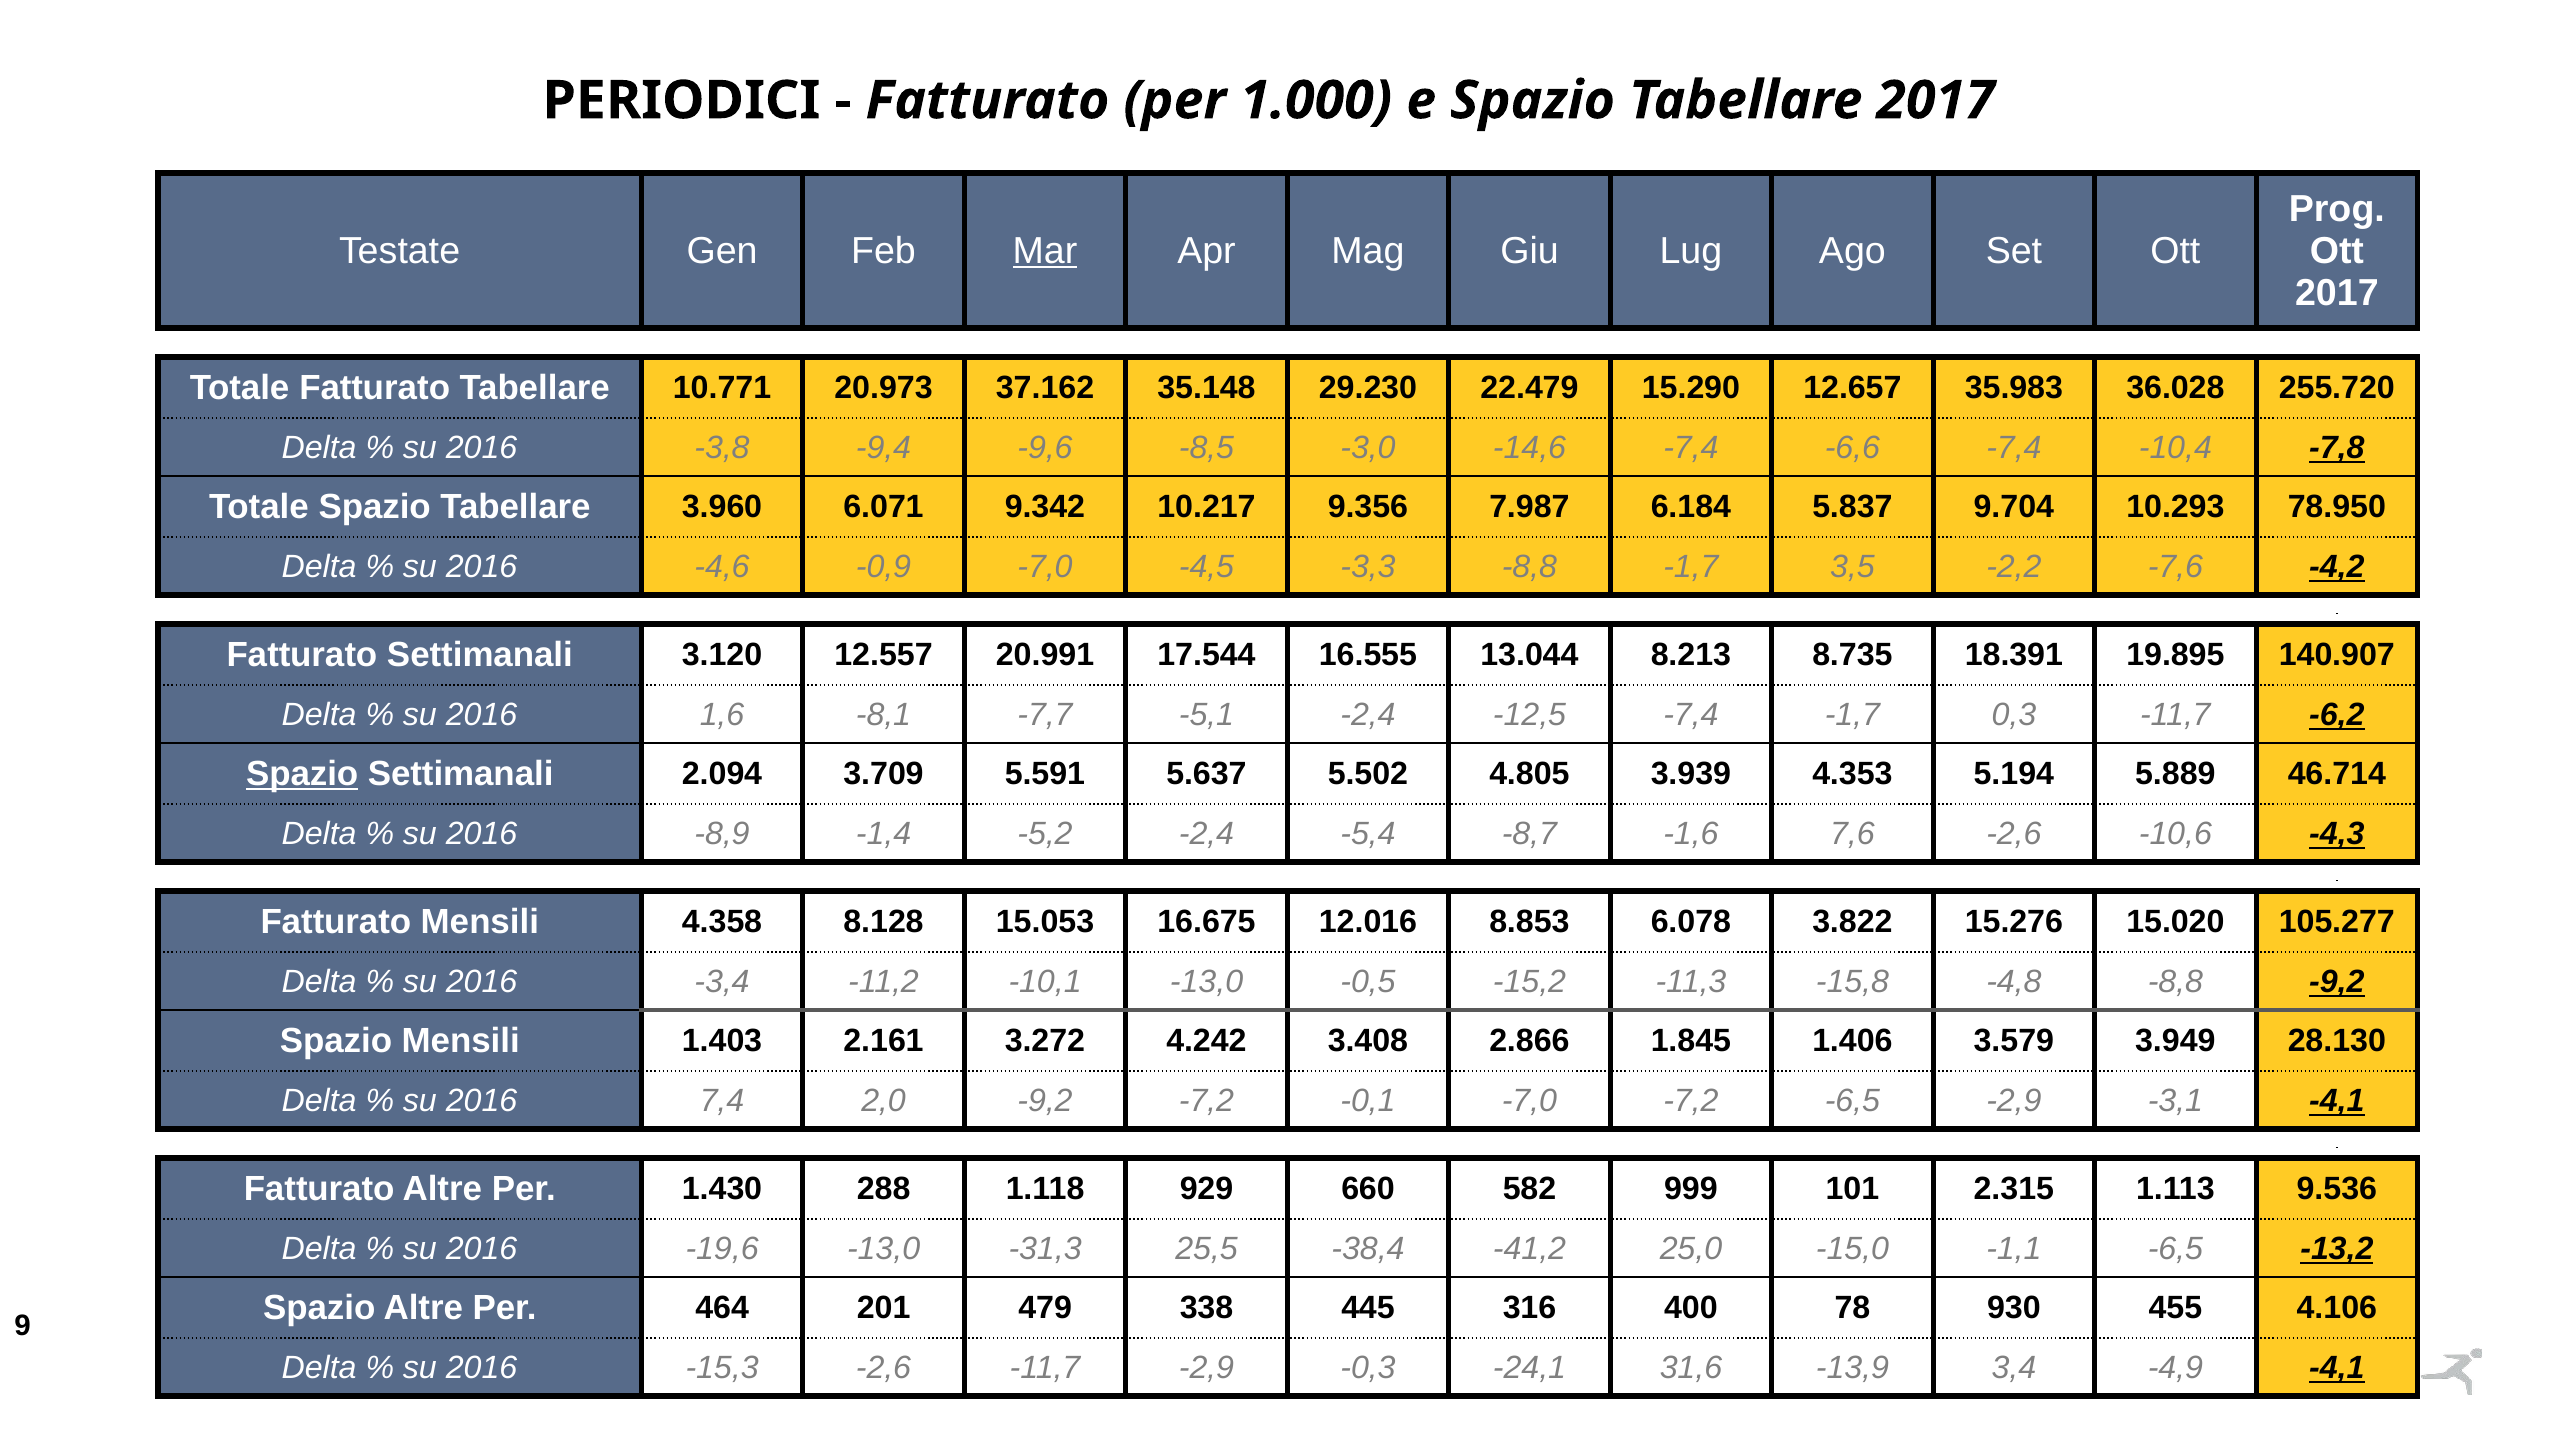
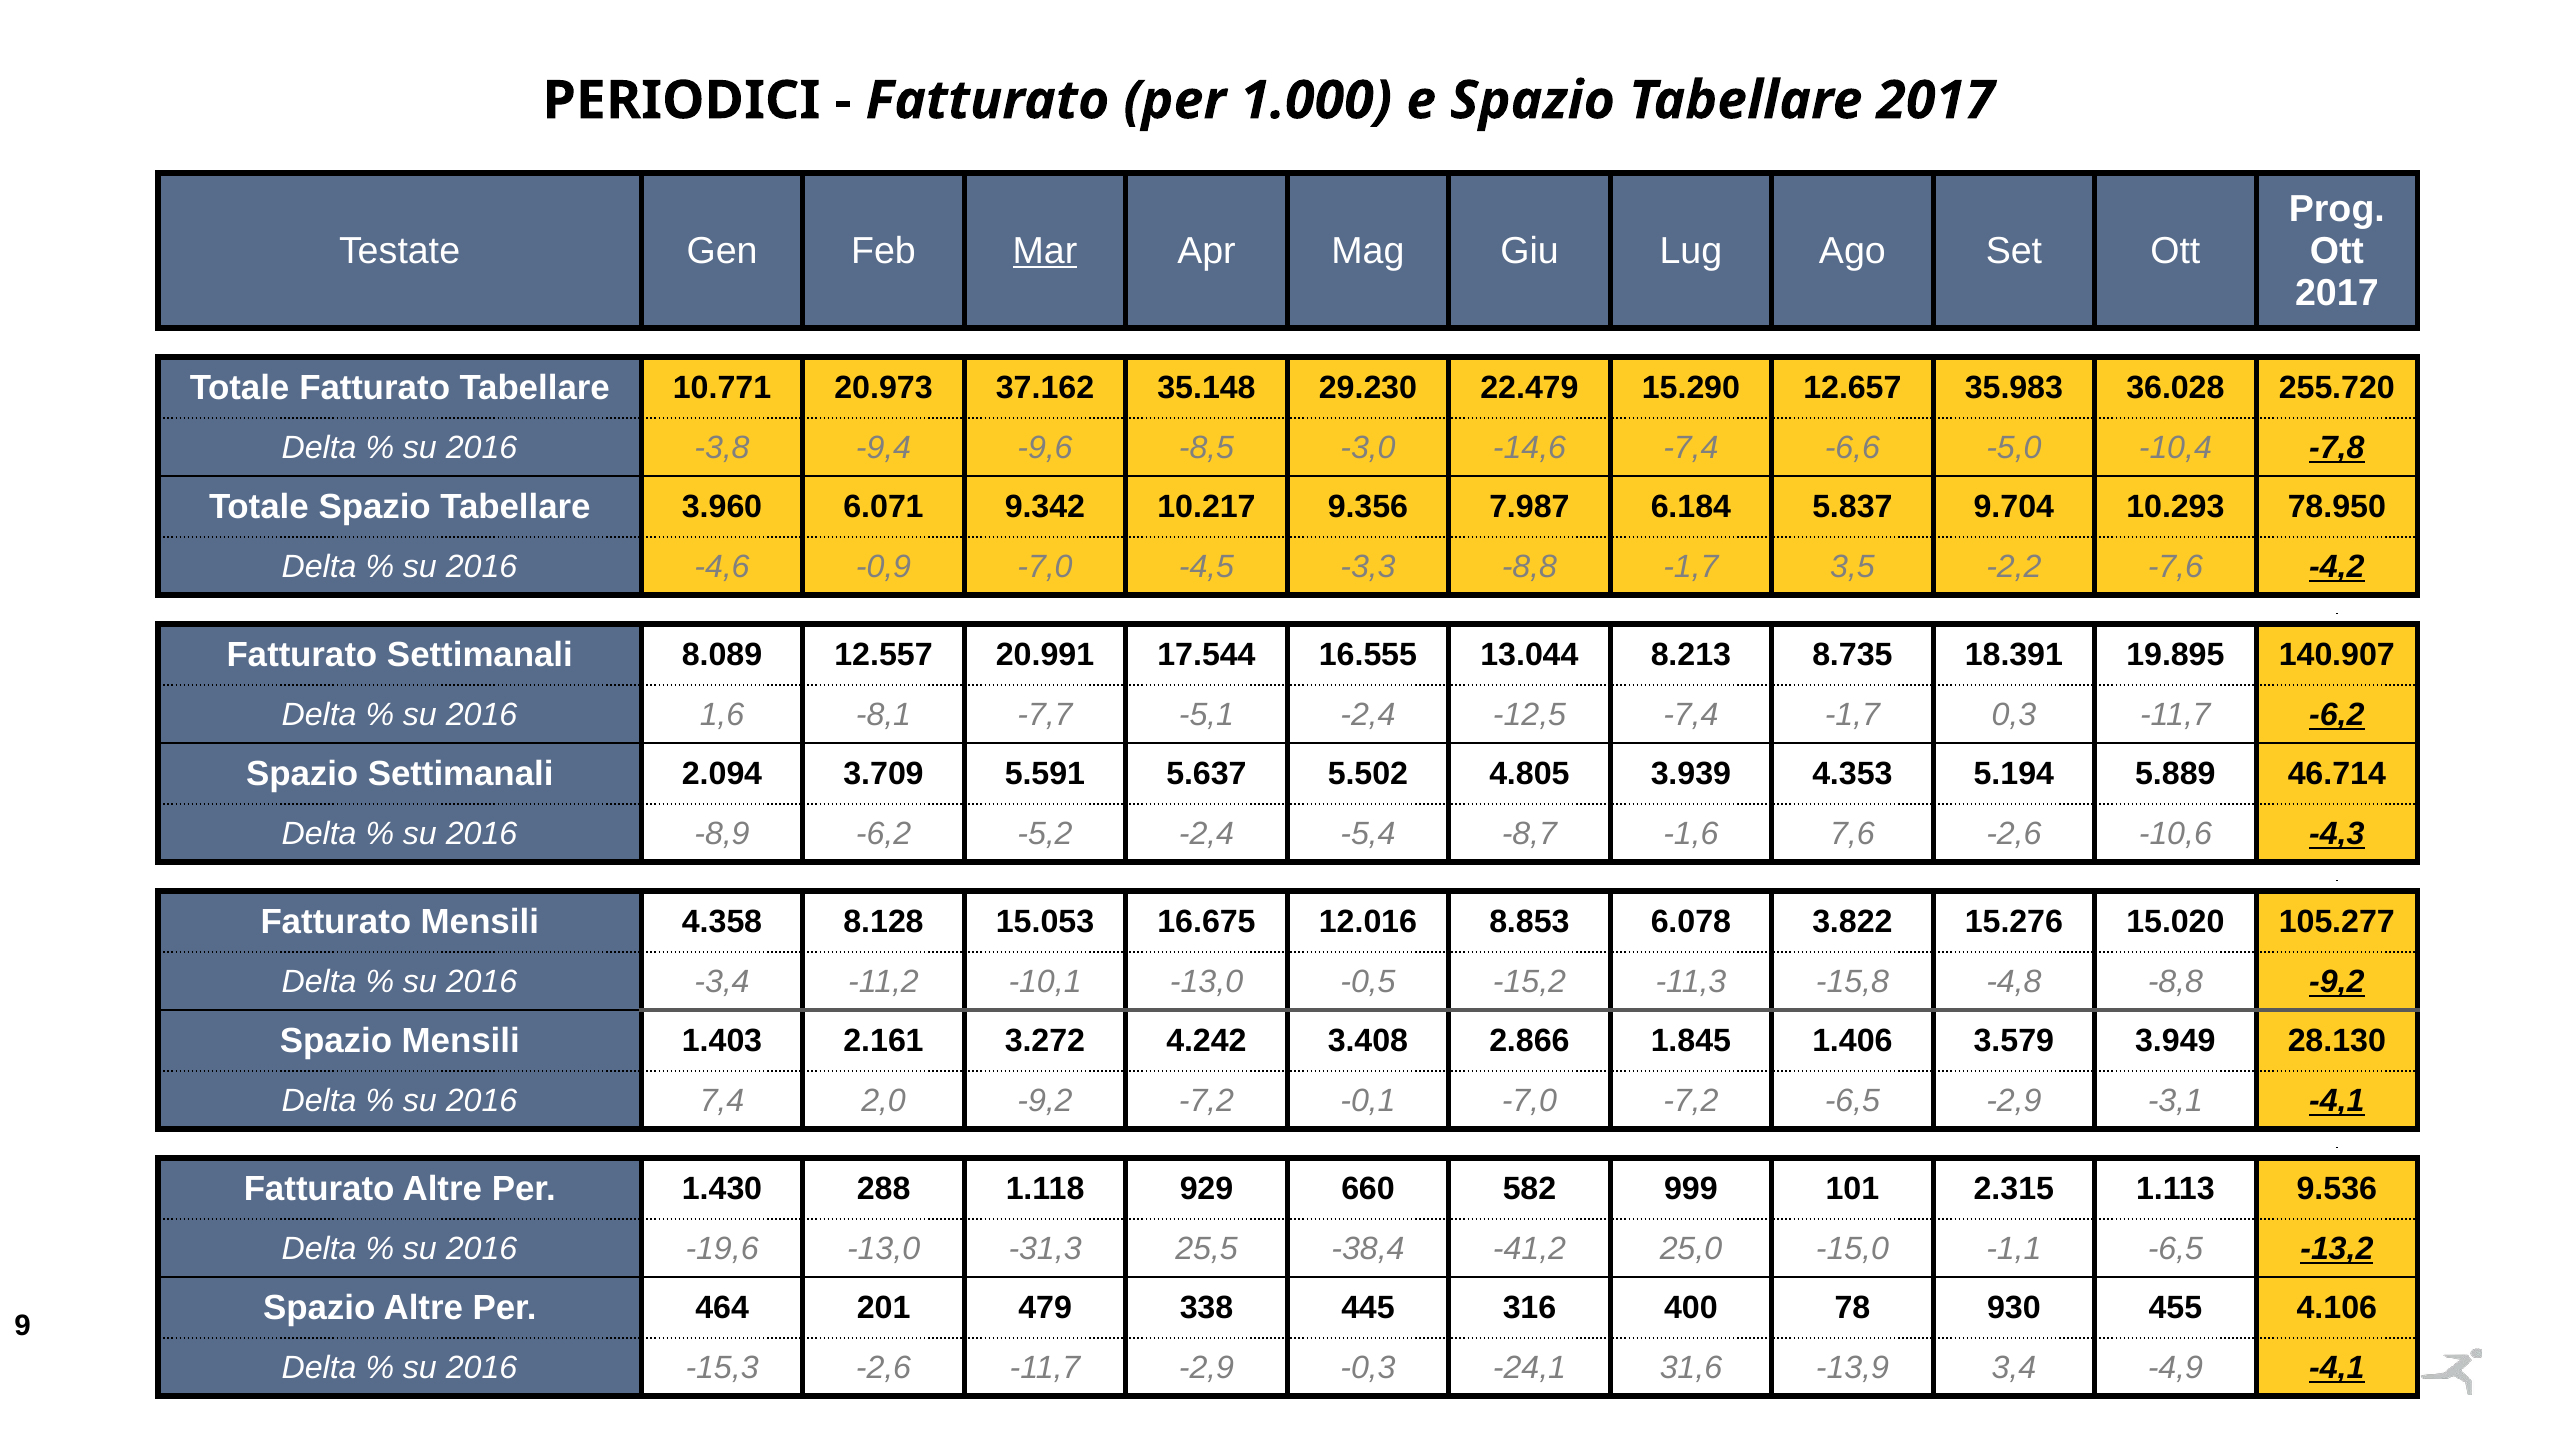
-6,6 -7,4: -7,4 -> -5,0 (2014, 448)
3.120: 3.120 -> 8.089 (722, 655)
Spazio underline: present -> none (302, 774)
-8,9 -1,4: -1,4 -> -6,2 (884, 834)
